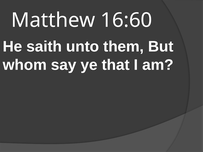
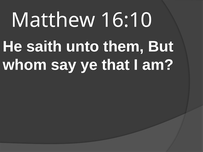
16:60: 16:60 -> 16:10 (126, 20)
